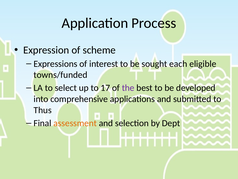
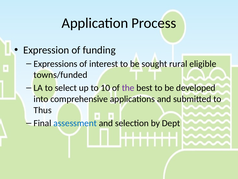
scheme: scheme -> funding (99, 50)
each: each -> rural (178, 64)
17: 17 -> 10 (105, 88)
assessment colour: orange -> blue (75, 123)
